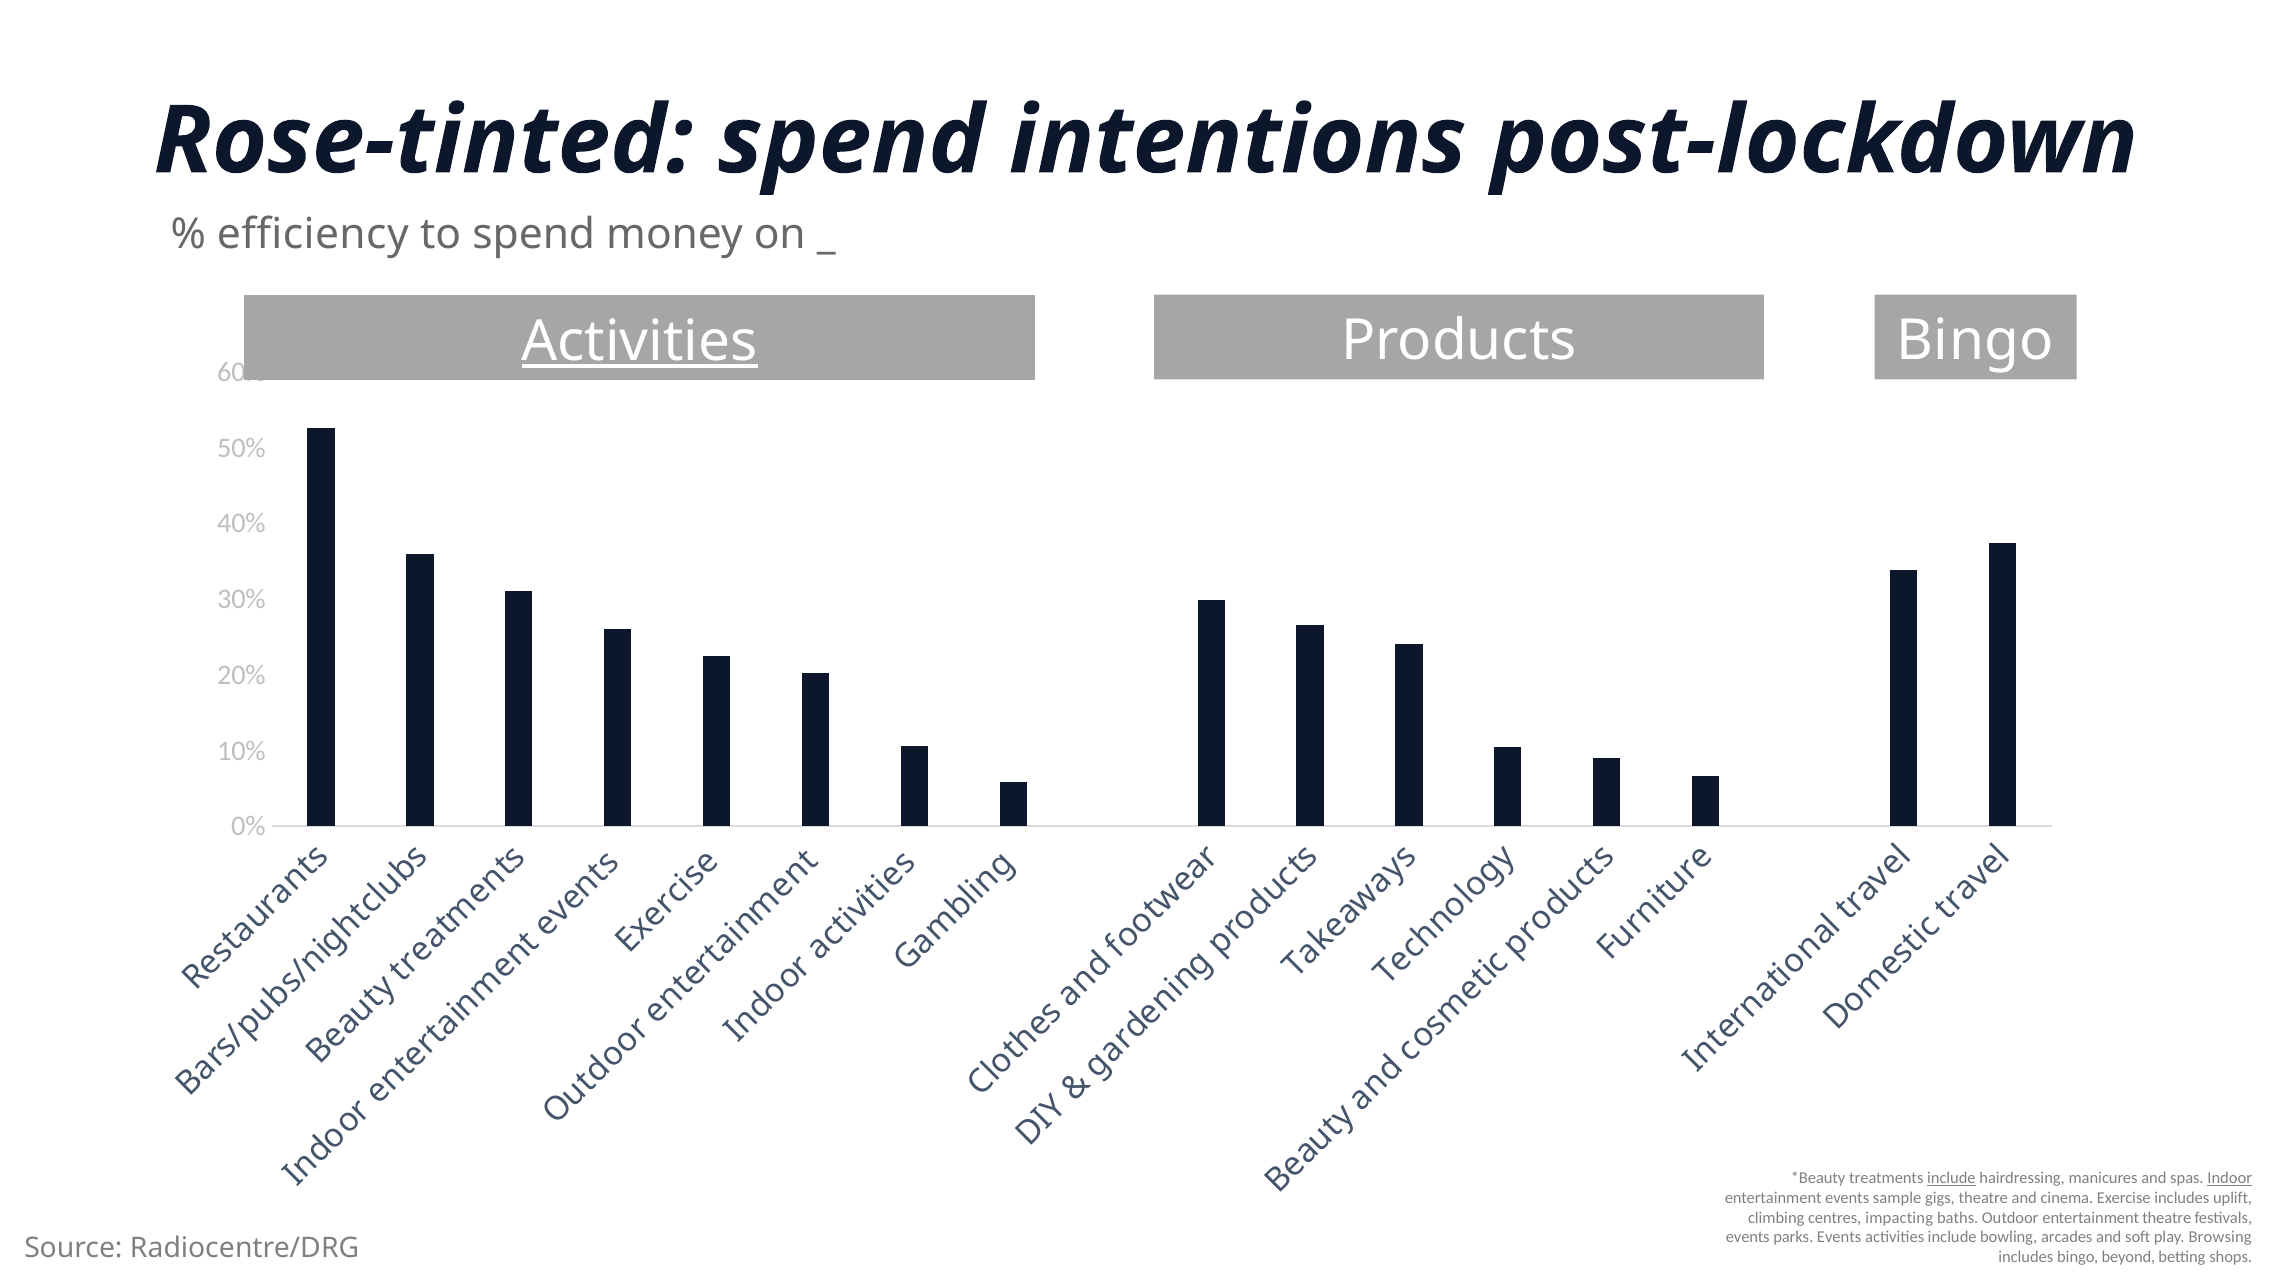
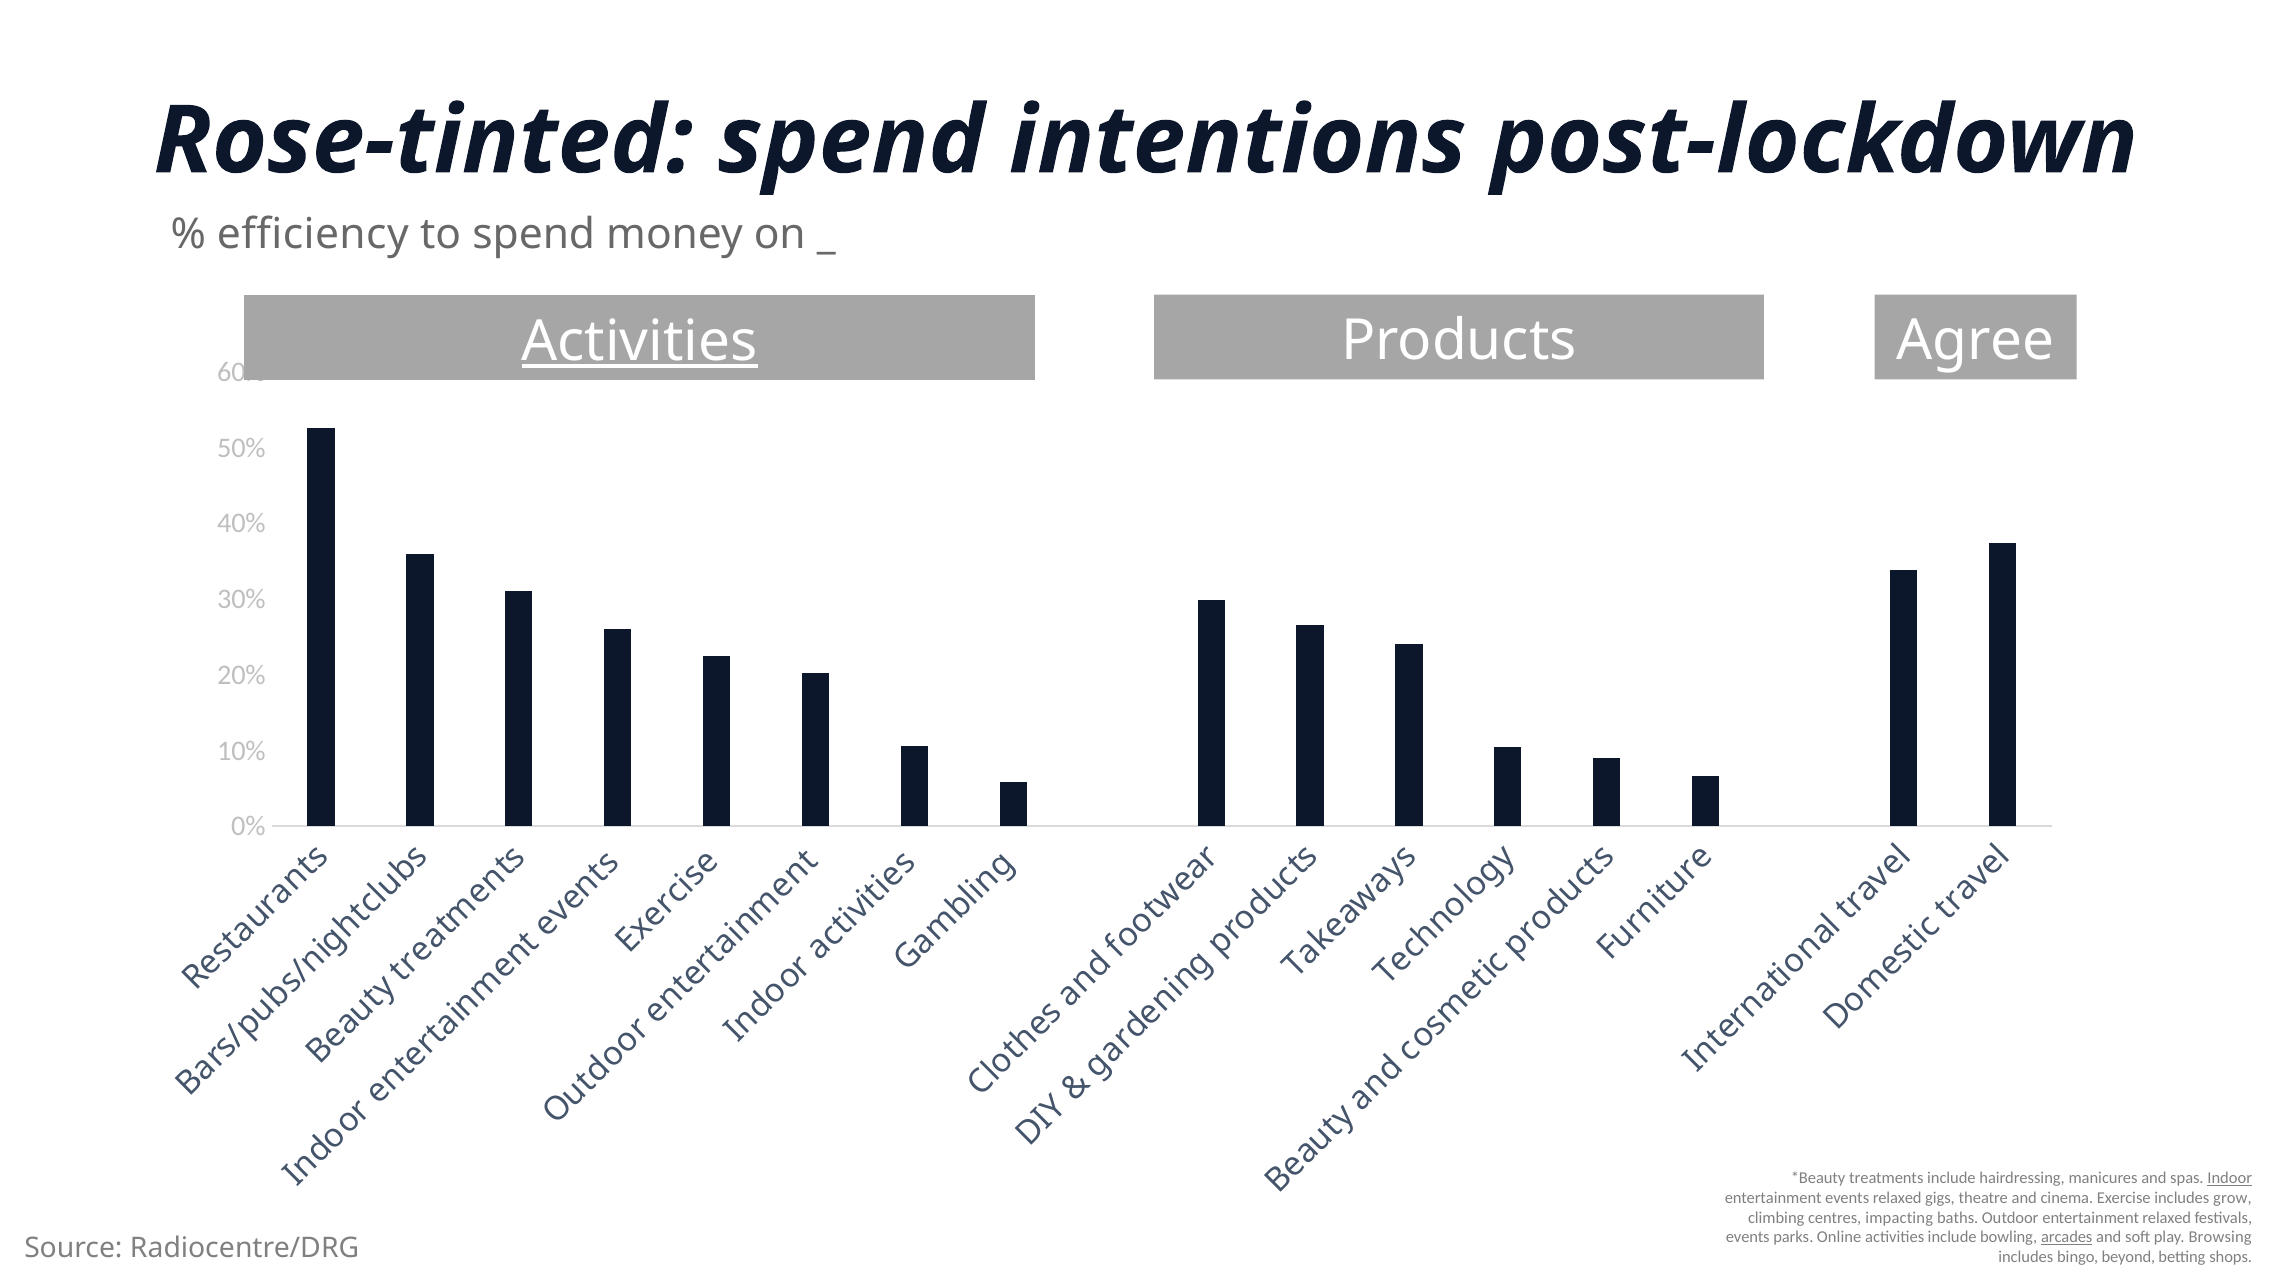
Products Bingo: Bingo -> Agree (1976, 341)
include underline: present -> none (1951, 1178)
events sample: sample -> relaxed (1897, 1198)
uplift: uplift -> grow (2232, 1198)
entertainment theatre: theatre -> relaxed (2167, 1218)
parks Events: Events -> Online (1839, 1238)
arcades underline: none -> present (2067, 1238)
